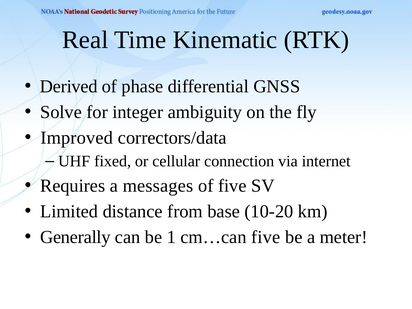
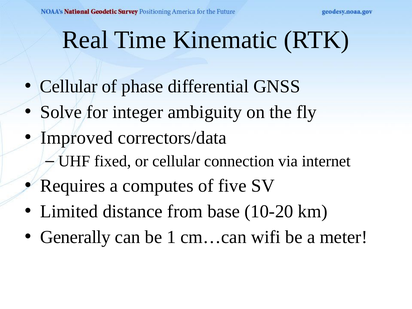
Derived: Derived -> Cellular (69, 86)
messages: messages -> computes (158, 186)
cm…can five: five -> wifi (266, 237)
